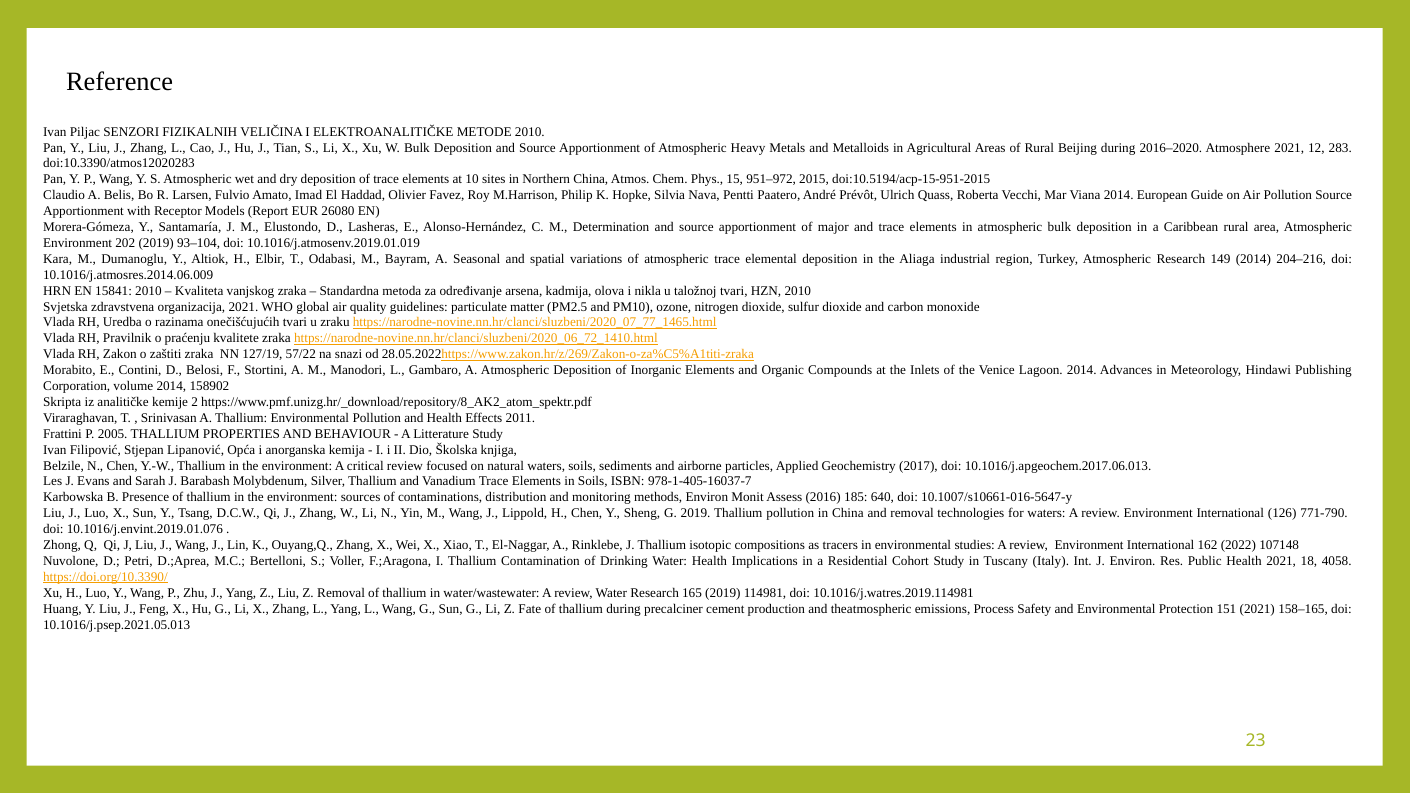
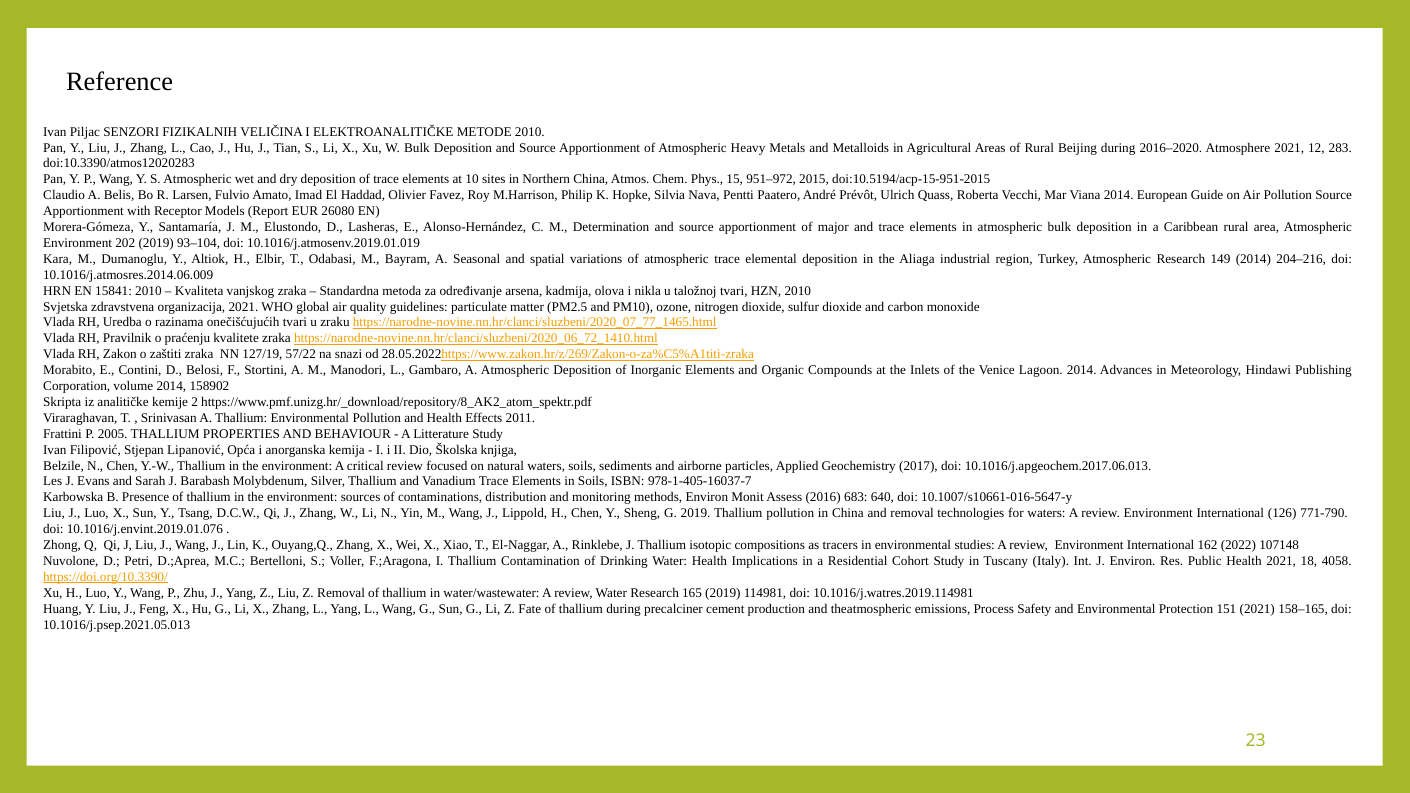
185: 185 -> 683 (856, 498)
